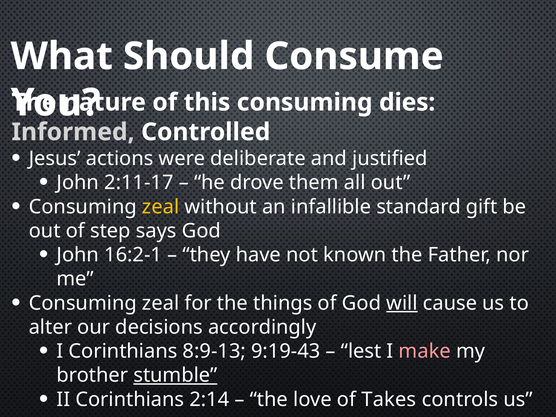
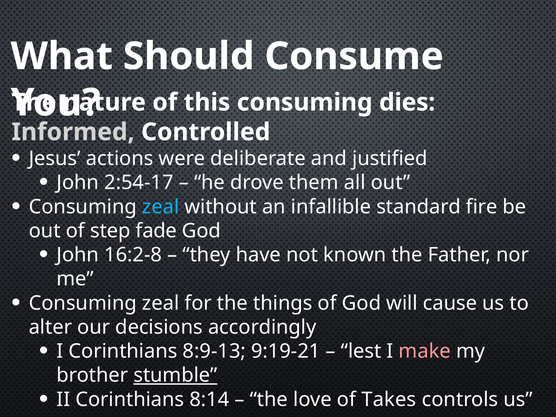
2:11-17: 2:11-17 -> 2:54-17 (139, 183)
zeal colour: yellow -> light blue (161, 207)
gift: gift -> fire (482, 207)
says: says -> fade (156, 231)
16:2-1: 16:2-1 -> 16:2-8 (133, 255)
will underline: present -> none (402, 303)
9:19-43: 9:19-43 -> 9:19-21 (286, 351)
2:14: 2:14 -> 8:14 (209, 399)
